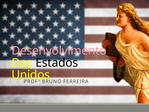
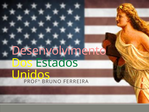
Estados colour: black -> green (57, 63)
